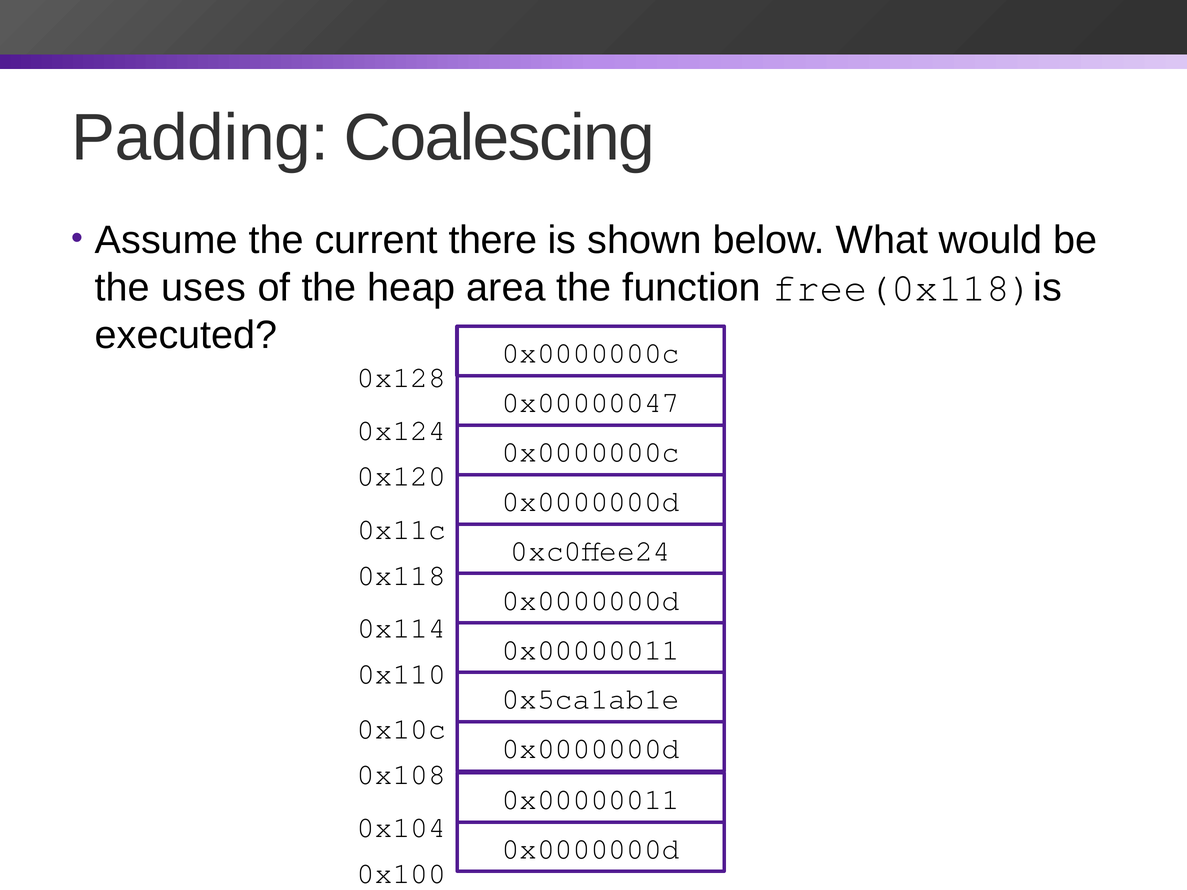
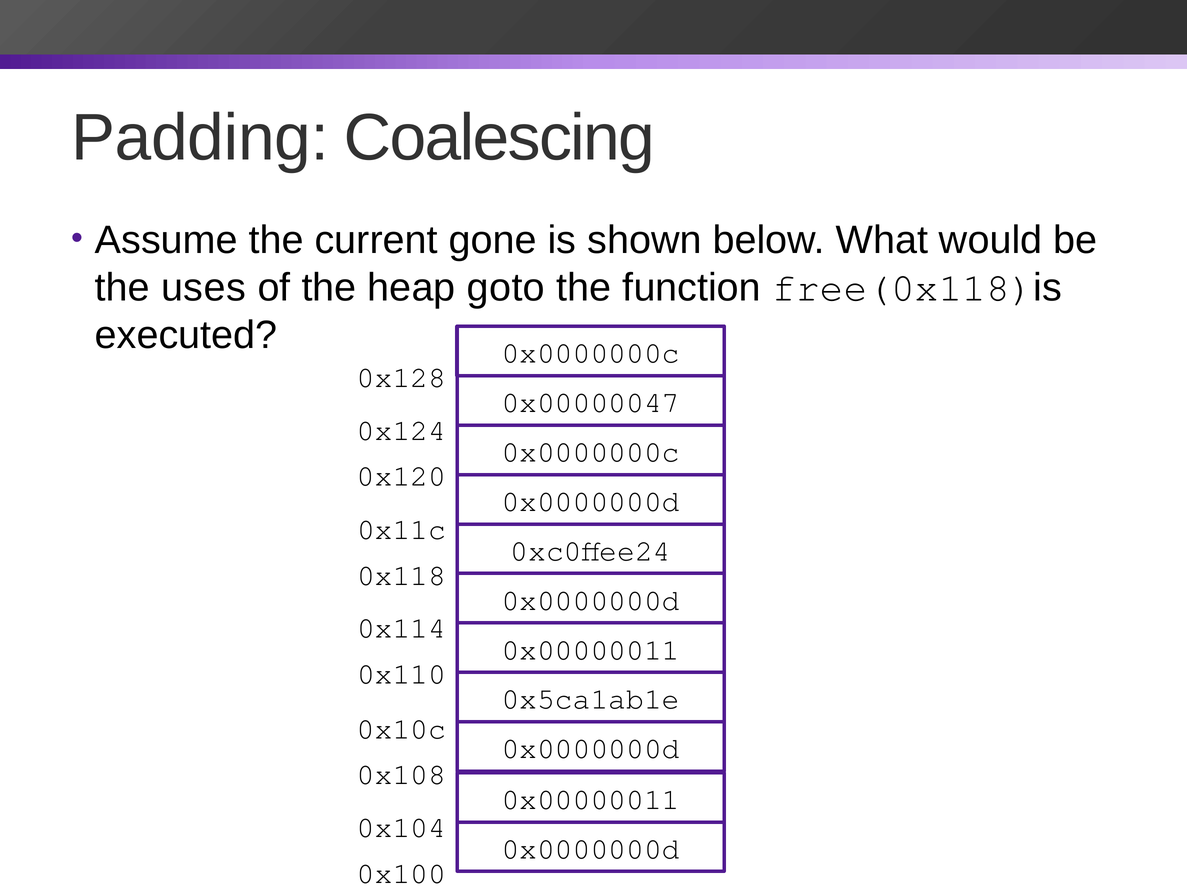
there: there -> gone (493, 240)
area: area -> goto (506, 288)
